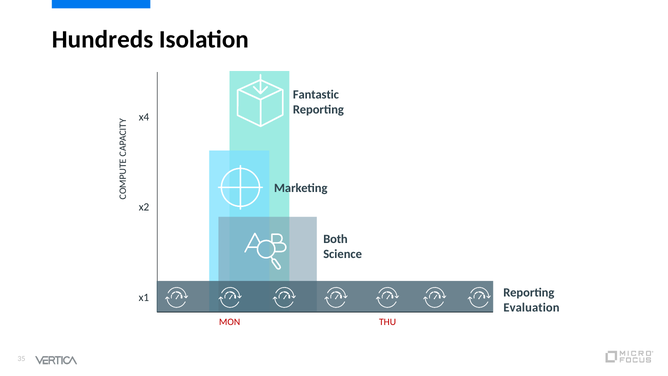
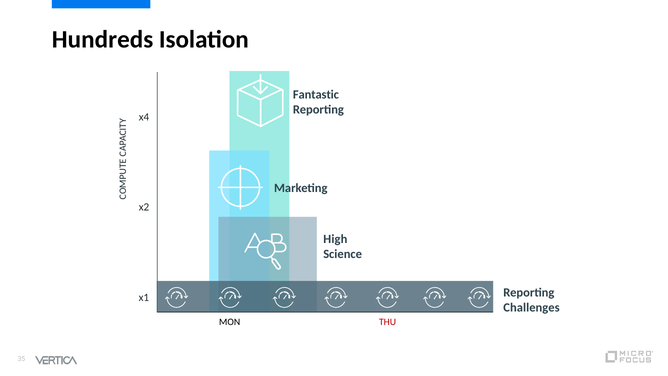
Both: Both -> High (335, 239)
Evaluation: Evaluation -> Challenges (532, 307)
MON colour: red -> black (230, 322)
